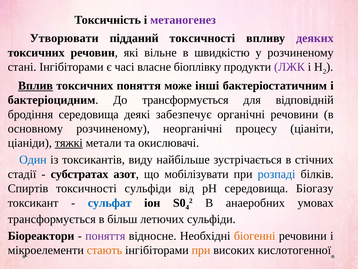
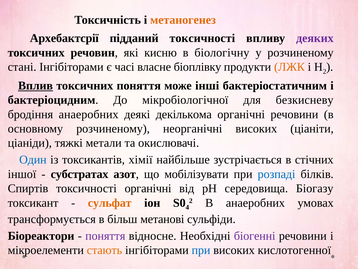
метаногенез colour: purple -> orange (183, 20)
Утворювати: Утворювати -> Архебактсрії (64, 38)
вільне: вільне -> кисню (161, 52)
швидкістю: швидкістю -> біологічну (222, 52)
ЛЖК colour: purple -> orange (289, 67)
До трансформується: трансформується -> мікробіологічної (185, 100)
відповідній: відповідній -> безкисневу (305, 100)
бродіння середовища: середовища -> анаеробних (89, 114)
забезпечує: забезпечує -> декількома (184, 114)
неорганічні процесу: процесу -> високих (256, 128)
тяжкі underline: present -> none (69, 143)
виду: виду -> хімії (141, 159)
стадії: стадії -> іншої (22, 174)
токсичності сульфіди: сульфіди -> органічні (148, 188)
сульфат colour: blue -> orange (110, 202)
летючих: летючих -> метанові (162, 219)
біогенні colour: orange -> purple (255, 235)
при colour: orange -> blue (201, 250)
